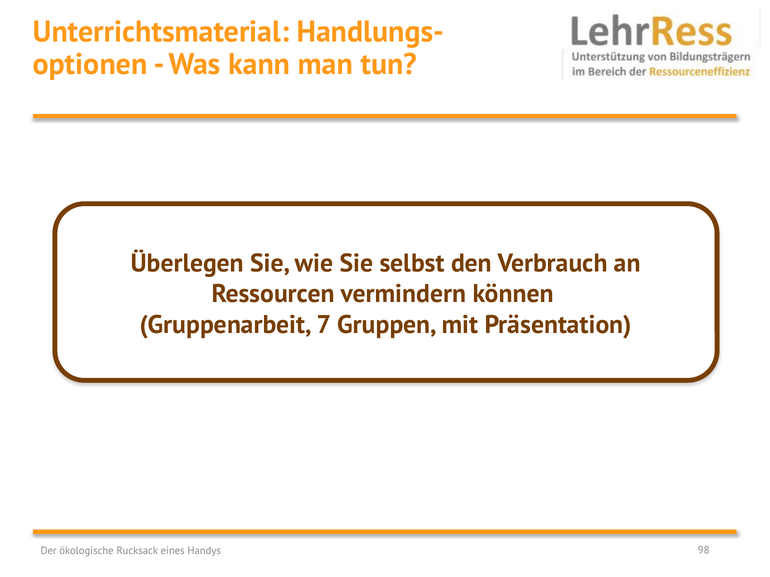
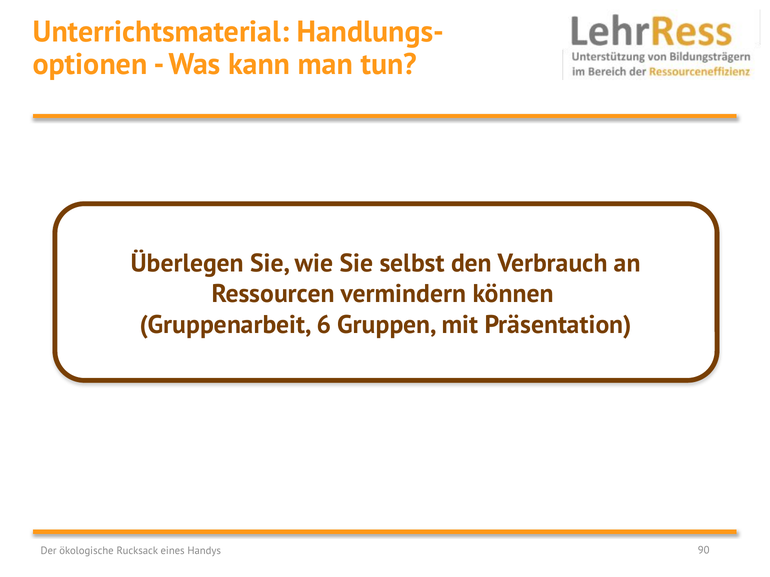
7: 7 -> 6 (324, 325)
98: 98 -> 90 (704, 551)
